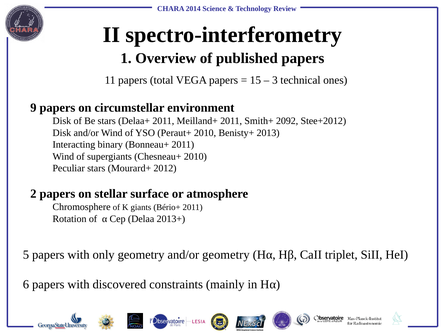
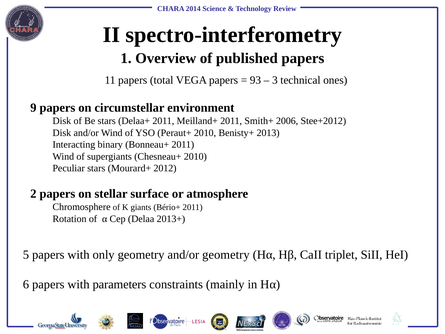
15: 15 -> 93 (255, 80)
2092: 2092 -> 2006 (287, 121)
discovered: discovered -> parameters (119, 284)
